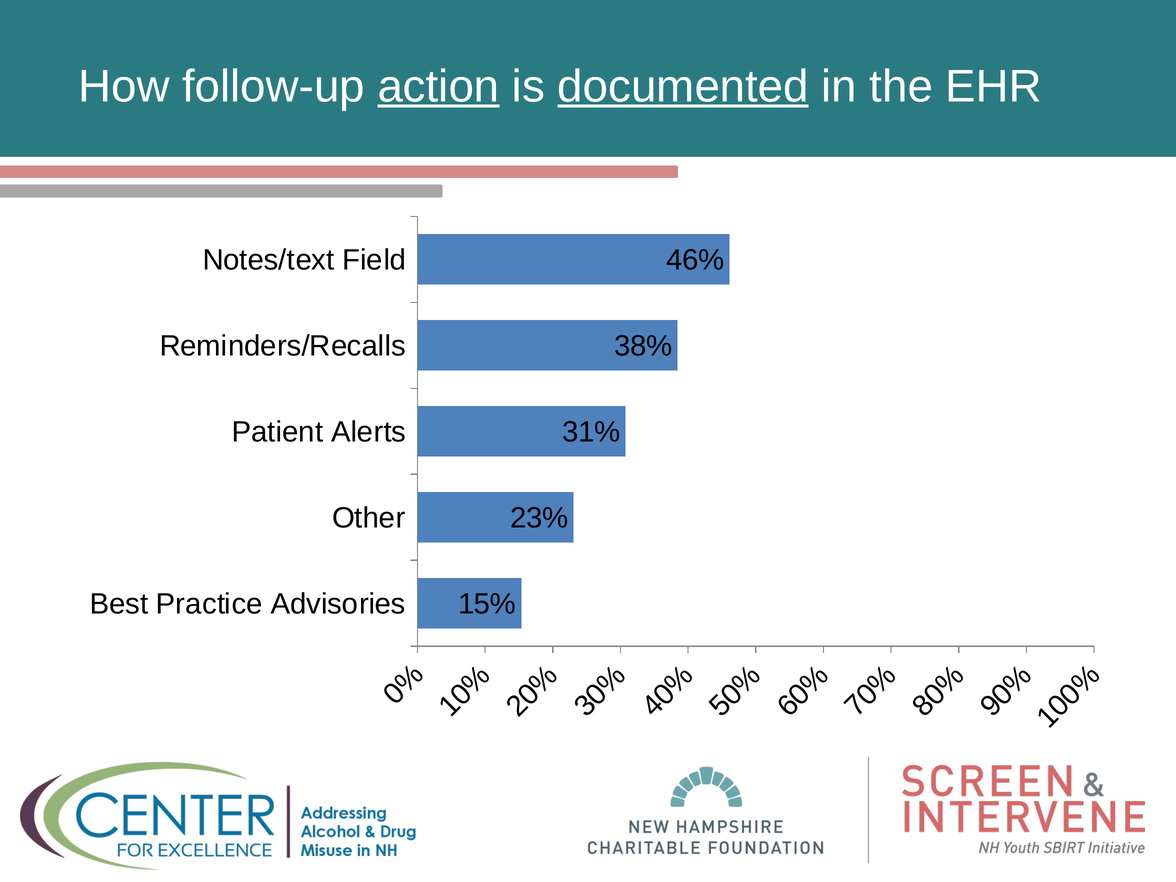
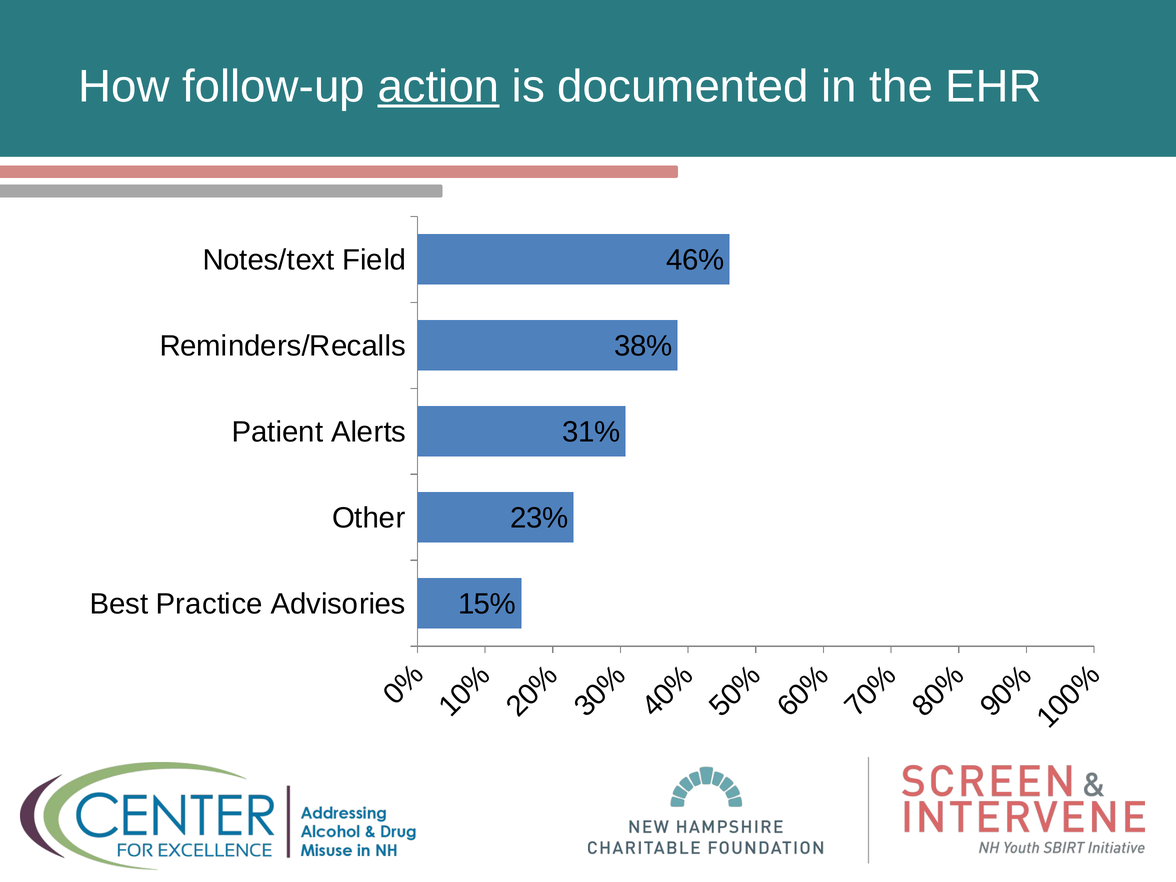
documented underline: present -> none (683, 86)
